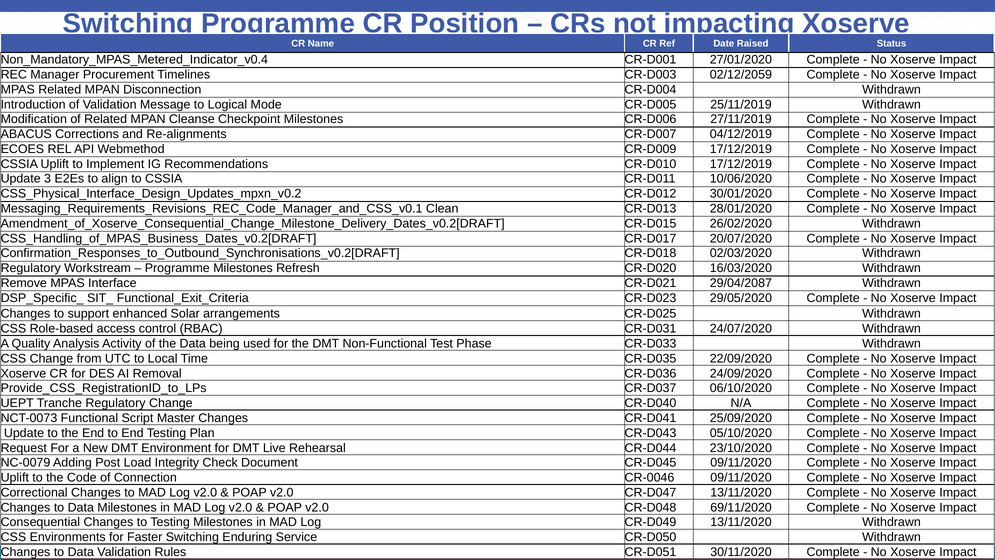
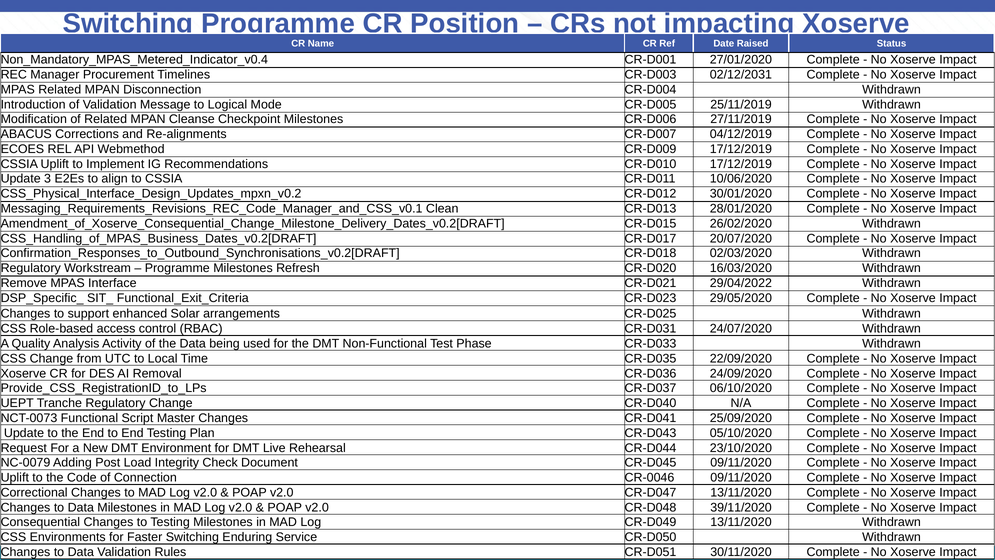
02/12/2059: 02/12/2059 -> 02/12/2031 (741, 75)
29/04/2087: 29/04/2087 -> 29/04/2022 (741, 283)
69/11/2020: 69/11/2020 -> 39/11/2020 (741, 507)
